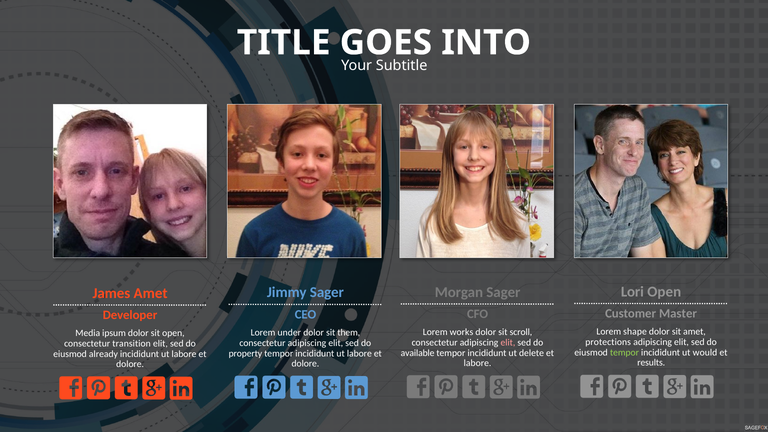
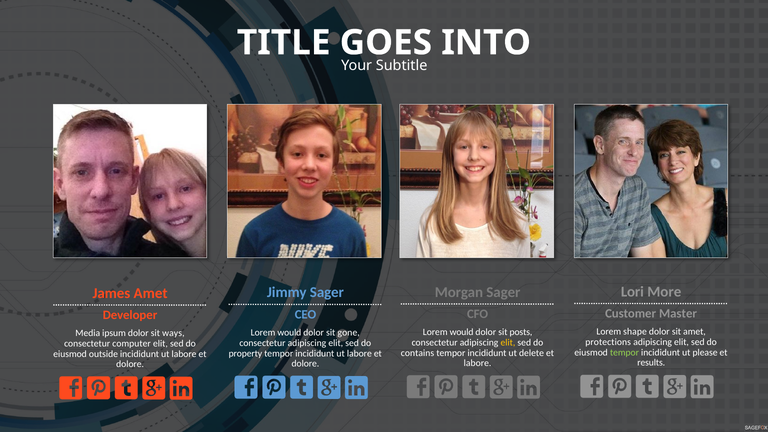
Lori Open: Open -> More (664, 292)
works: works -> would (462, 332)
scroll: scroll -> posts (521, 332)
under: under -> would (289, 333)
them: them -> gone (349, 333)
sit open: open -> ways (173, 333)
elit colour: pink -> yellow (508, 343)
transition: transition -> computer (132, 344)
would: would -> please (705, 352)
available: available -> contains (418, 353)
already: already -> outside (103, 354)
